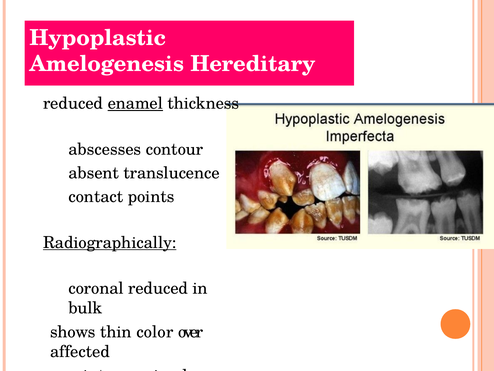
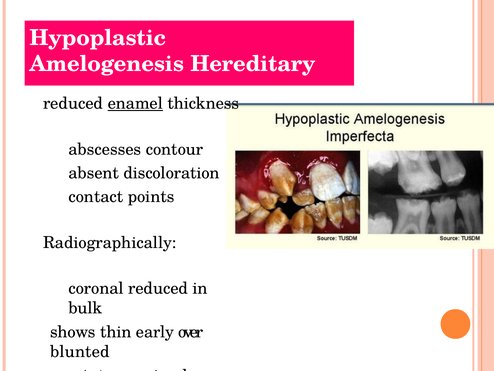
translucence: translucence -> discoloration (172, 173)
Radiographically underline: present -> none (110, 242)
color: color -> early (155, 332)
affected: affected -> blunted (80, 351)
